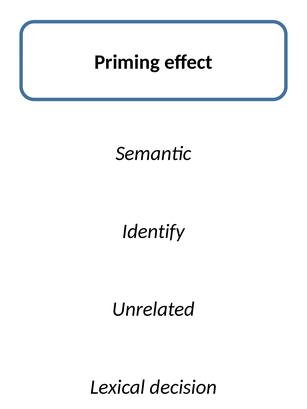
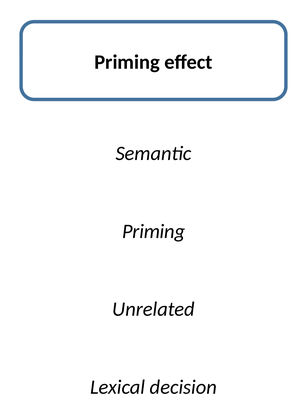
Identify: Identify -> Priming (154, 232)
